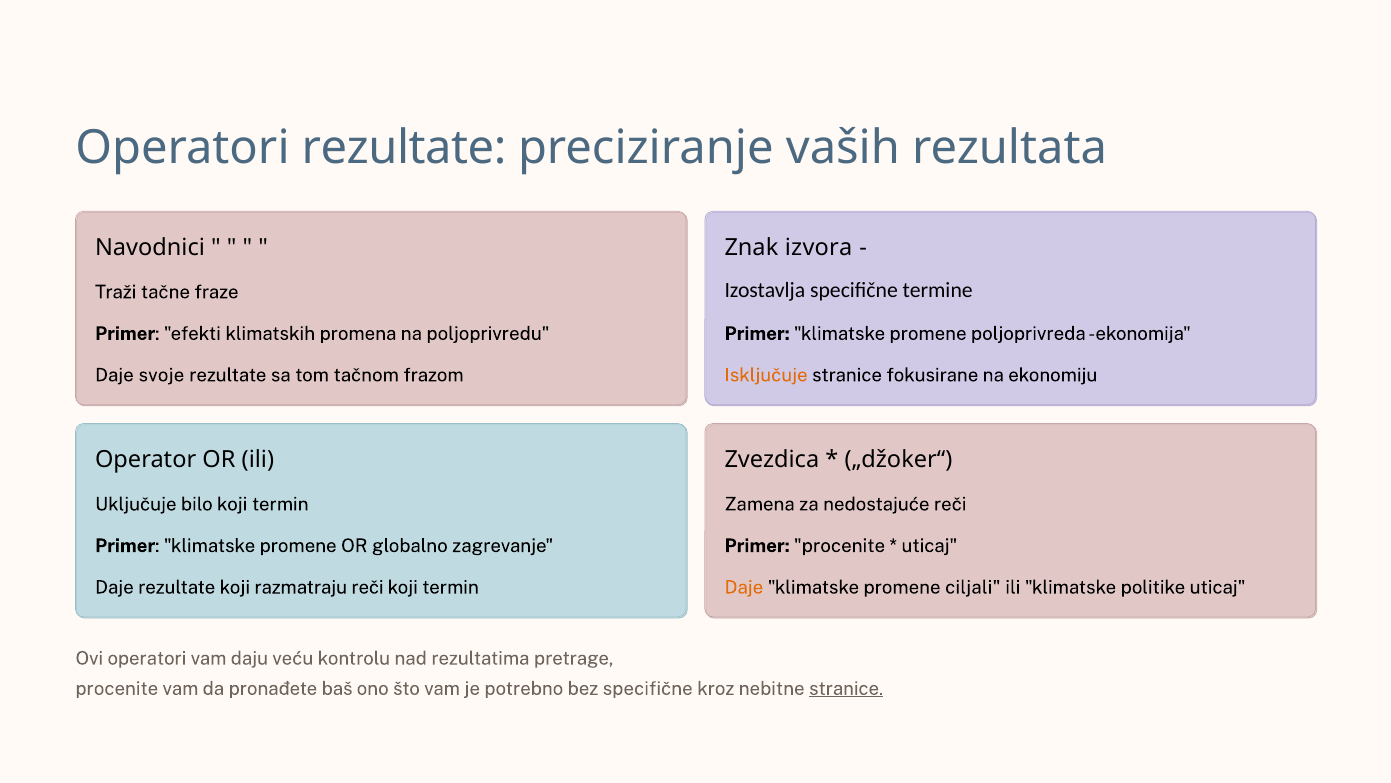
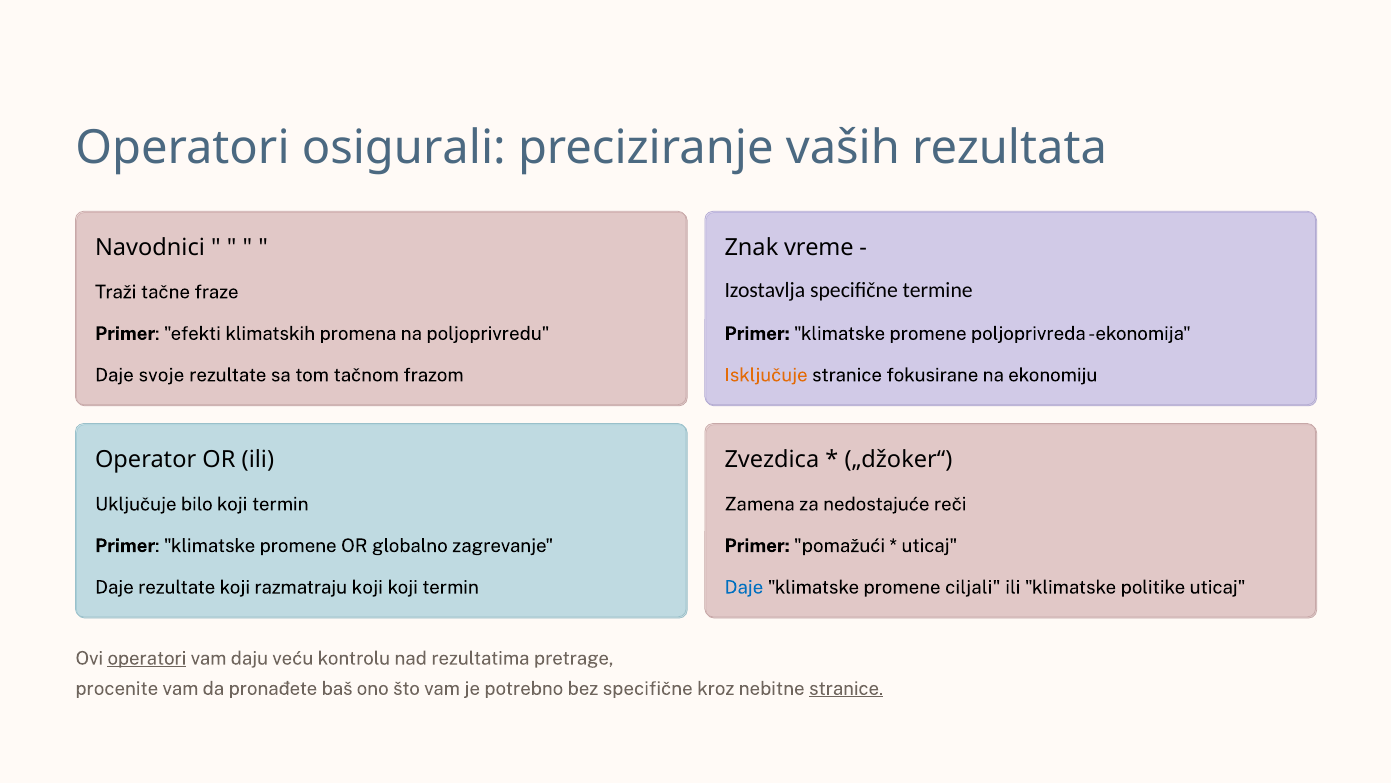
Operatori rezultate: rezultate -> osigurali (404, 148)
izvora: izvora -> vreme (819, 247)
Primer procenite: procenite -> pomažući (839, 545)
razmatraju reči: reči -> koji (367, 587)
Daje colour: orange -> blue (744, 587)
operatori underline: none -> present (147, 658)
